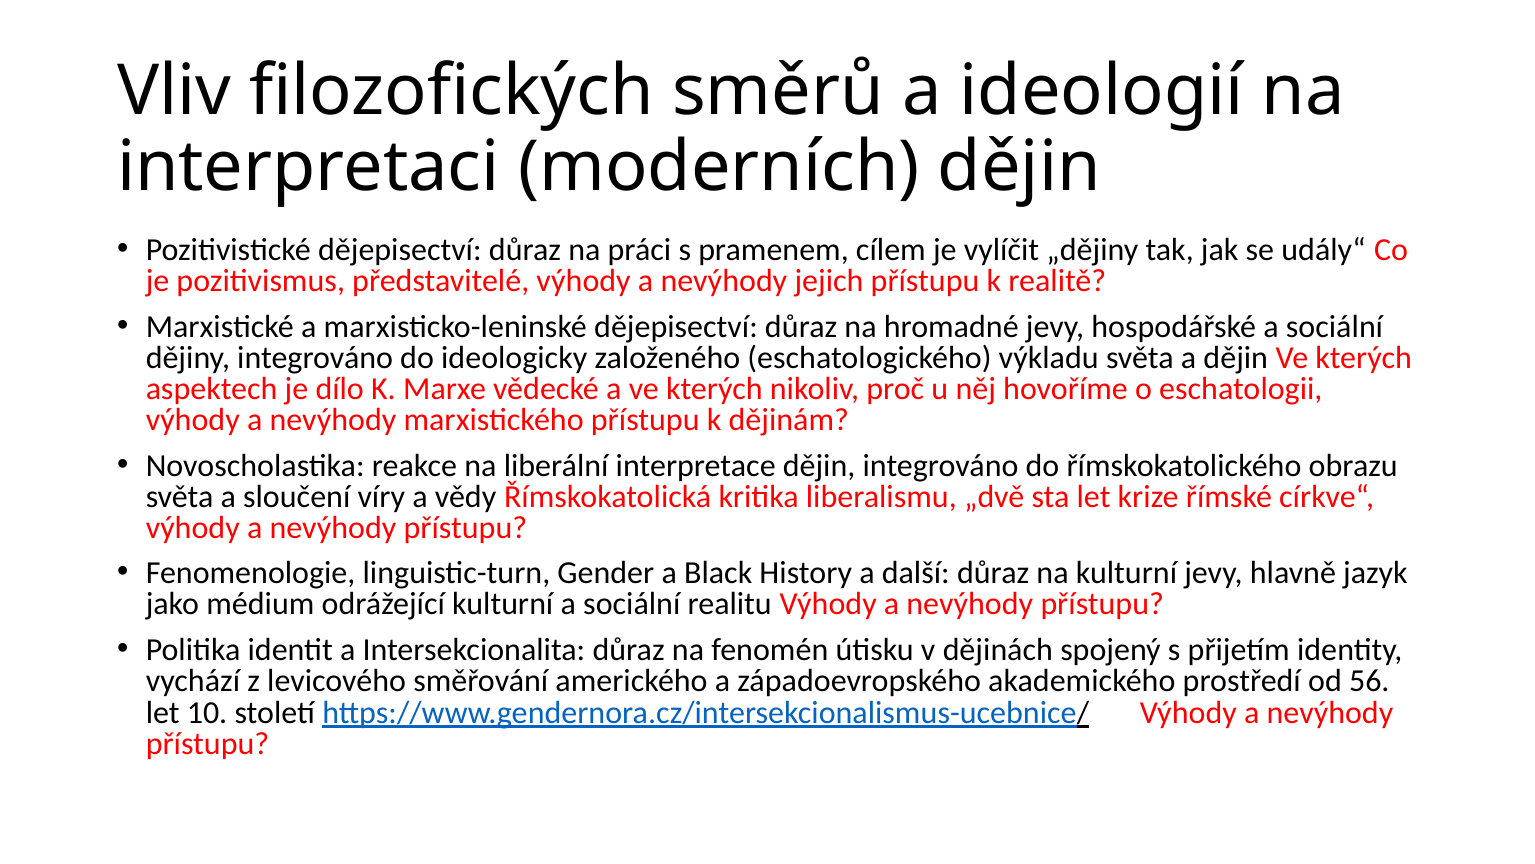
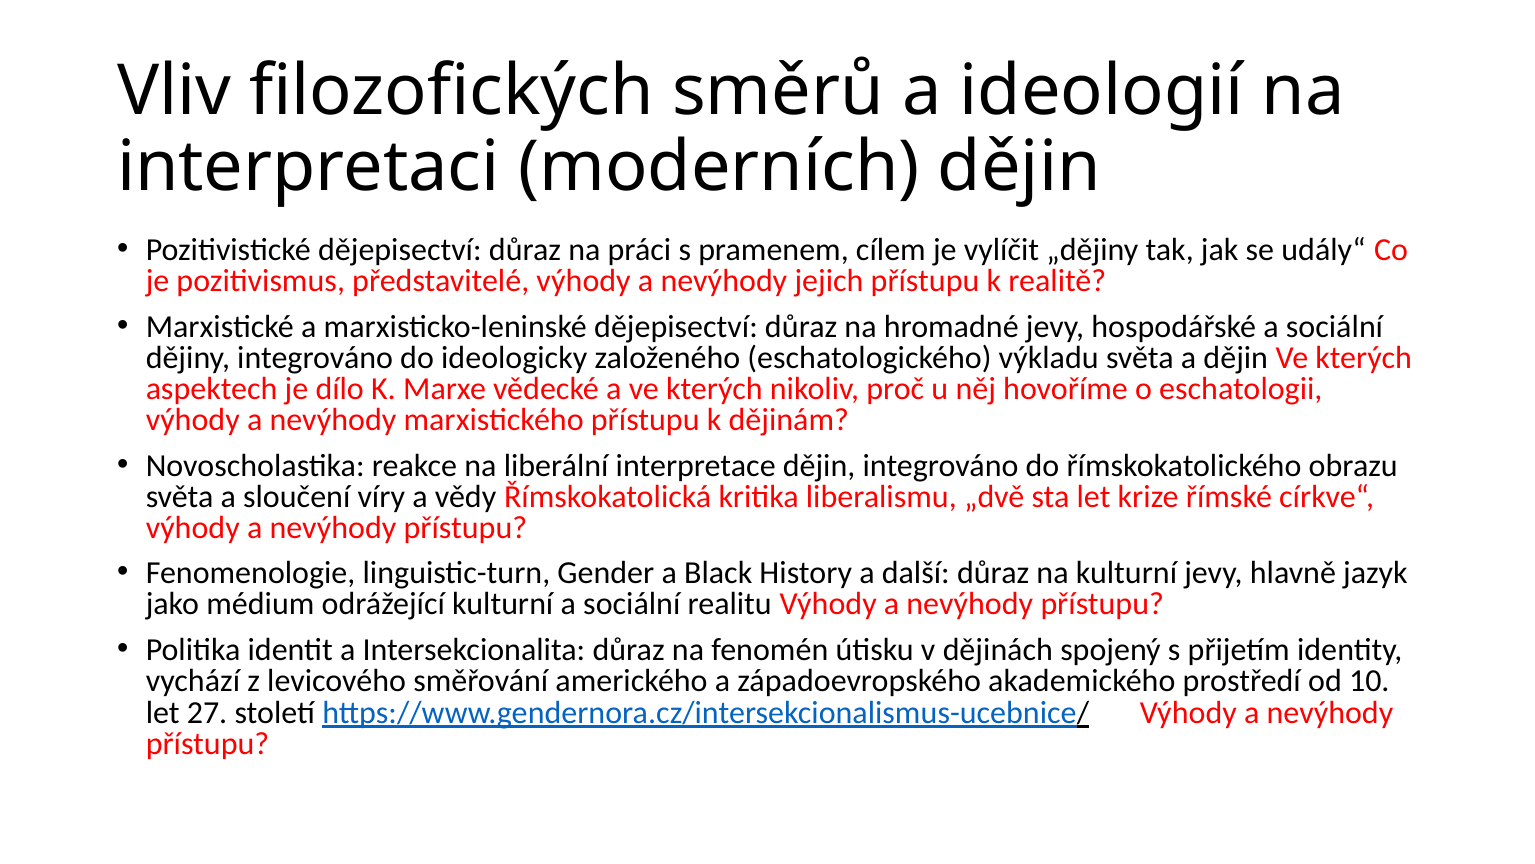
56: 56 -> 10 (1369, 680)
10: 10 -> 27 (207, 712)
